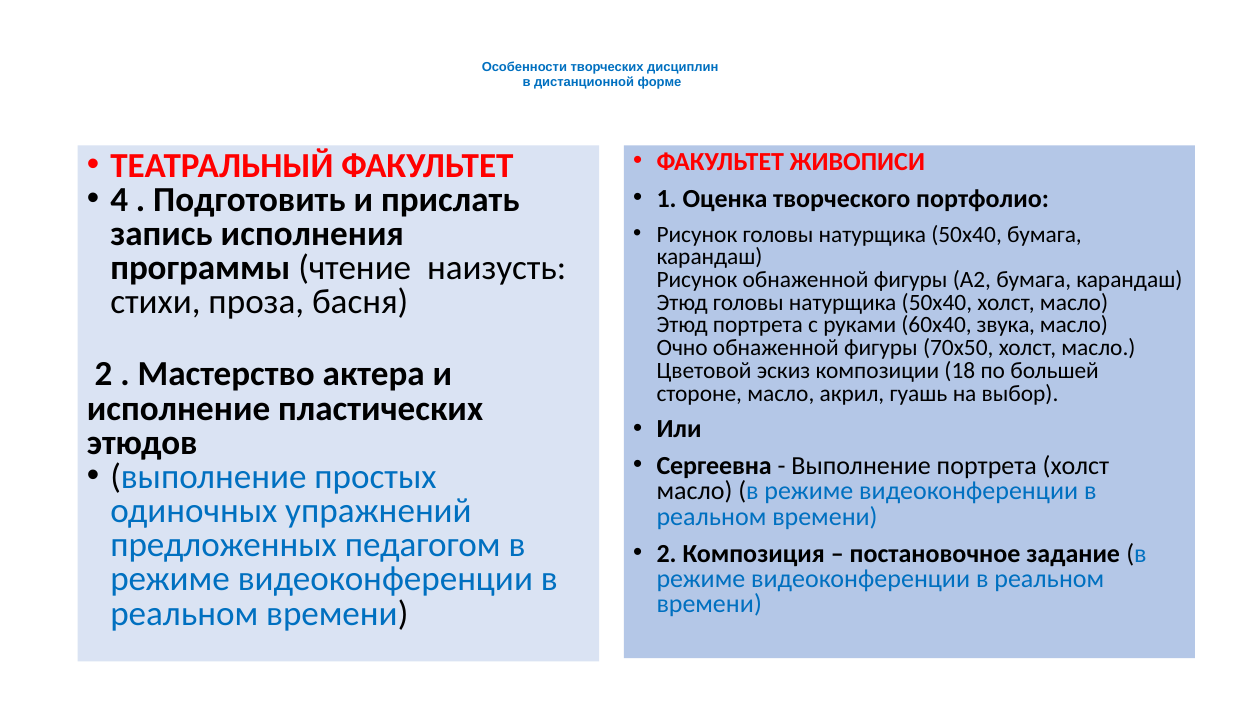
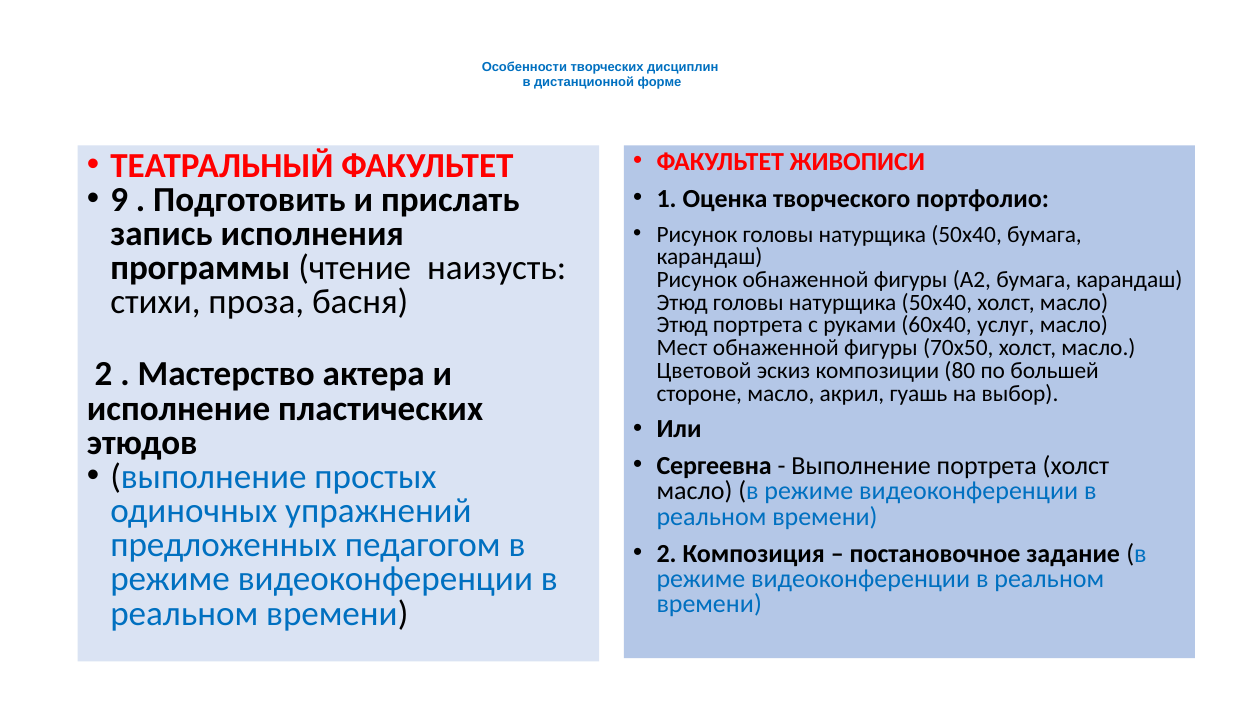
4: 4 -> 9 (119, 200)
звука: звука -> услуг (1006, 325)
Очно: Очно -> Мест (682, 348)
18: 18 -> 80 (960, 371)
